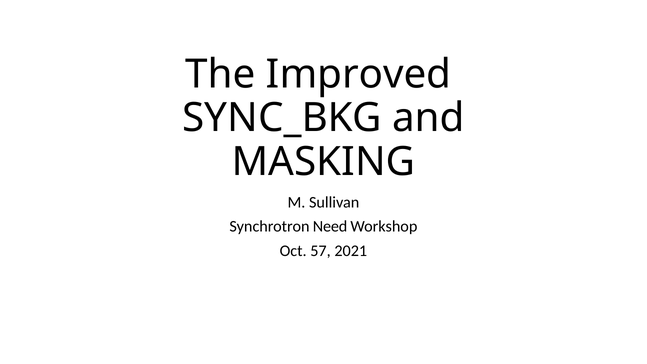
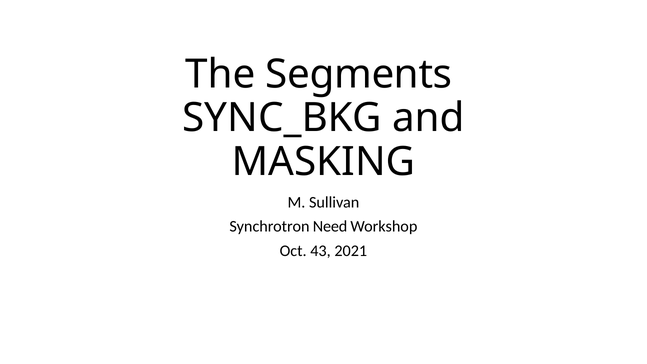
Improved: Improved -> Segments (359, 74)
57: 57 -> 43 (321, 251)
